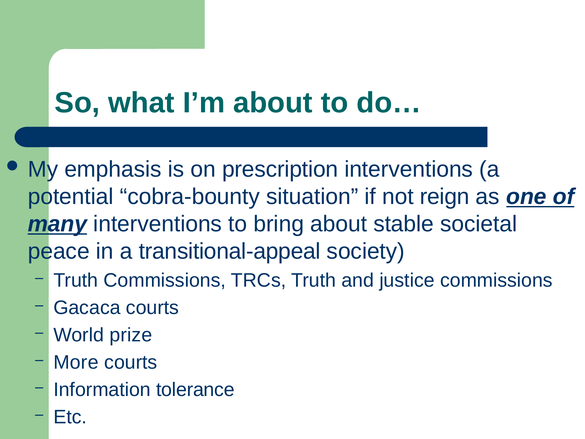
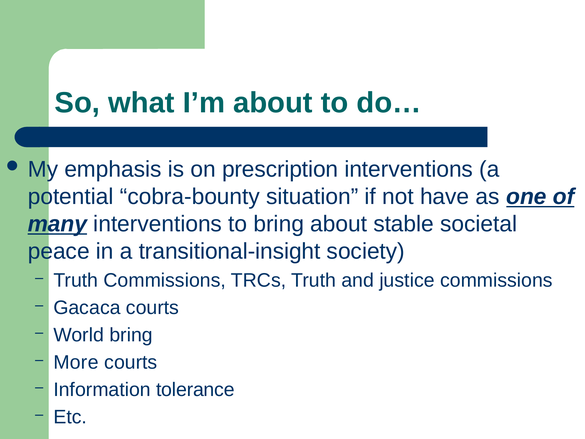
reign: reign -> have (445, 197)
transitional-appeal: transitional-appeal -> transitional-insight (230, 251)
World prize: prize -> bring (131, 335)
